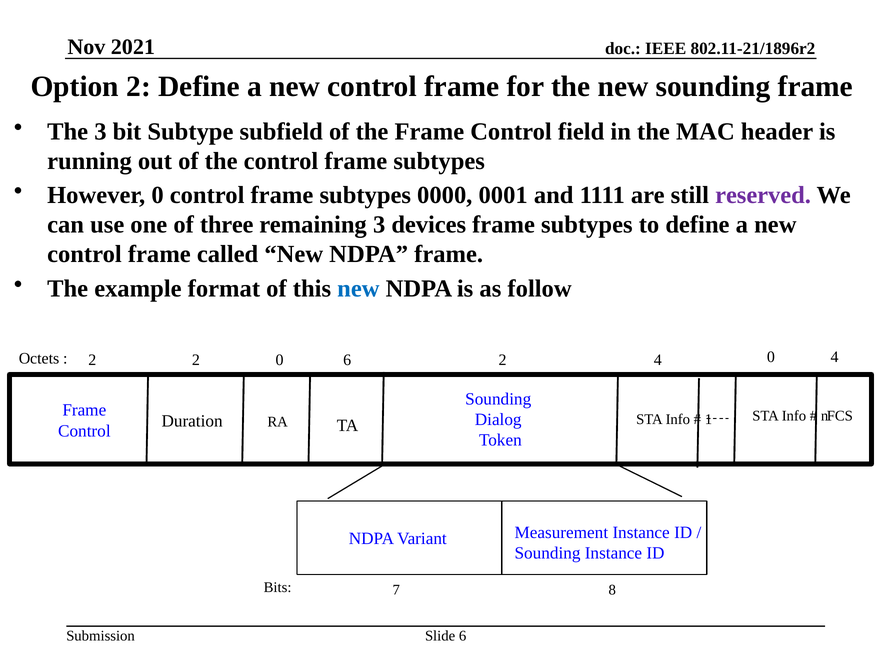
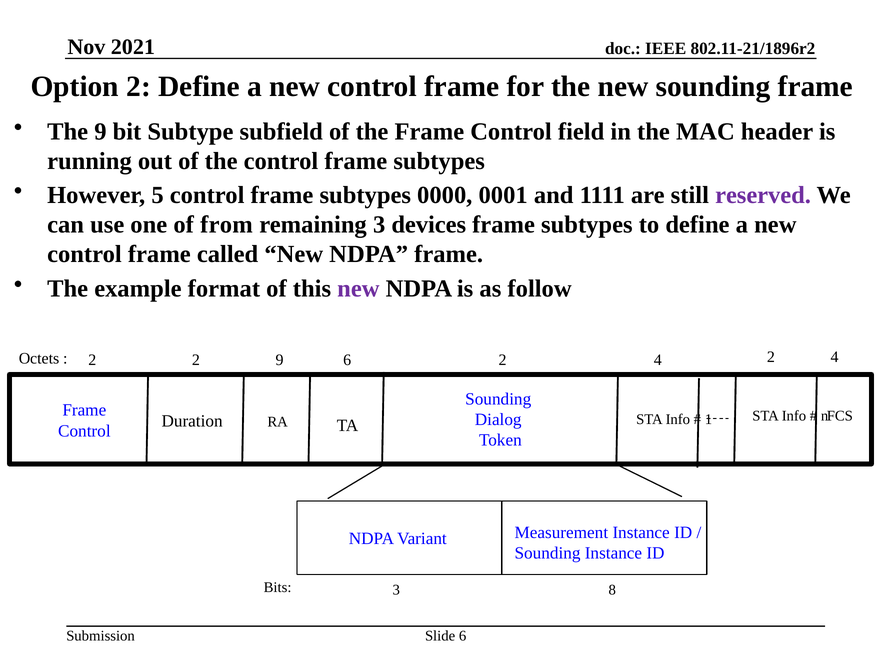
The 3: 3 -> 9 (100, 131)
However 0: 0 -> 5 (158, 195)
three: three -> from (226, 225)
new colour: blue -> purple (358, 289)
2 0: 0 -> 9 (279, 360)
4 0: 0 -> 2 (771, 357)
Bits 7: 7 -> 3 (396, 590)
